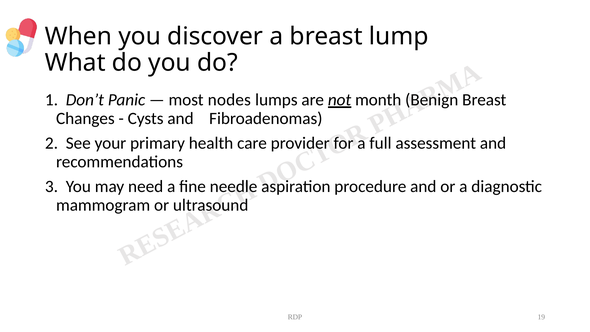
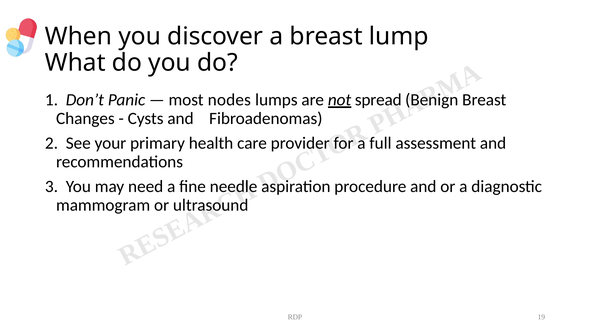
month: month -> spread (378, 100)
